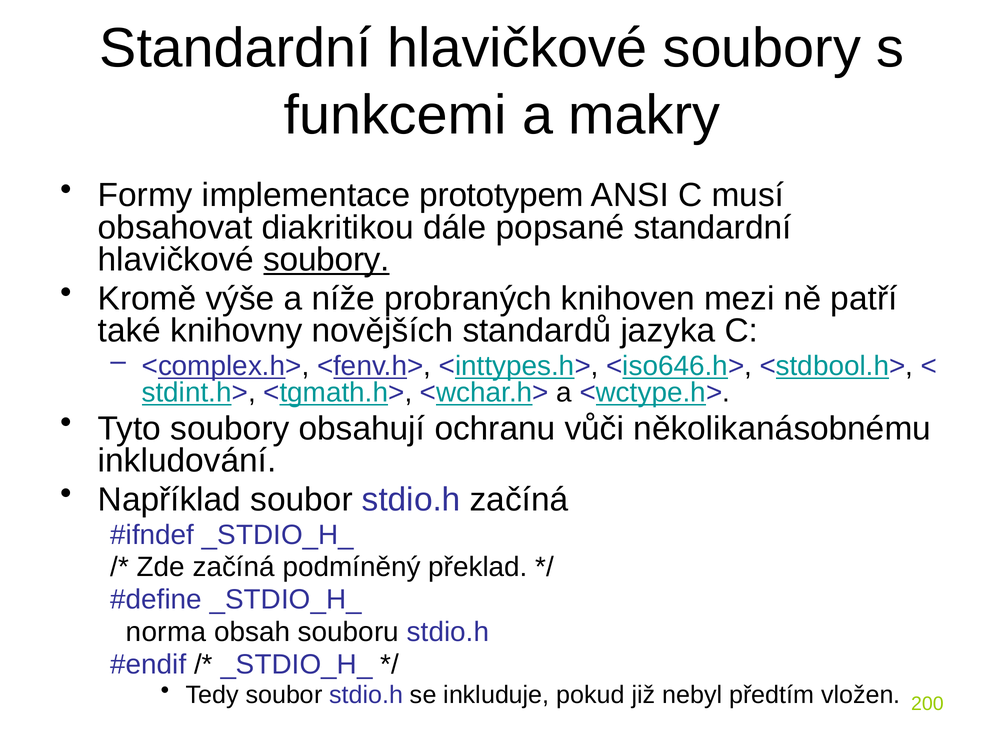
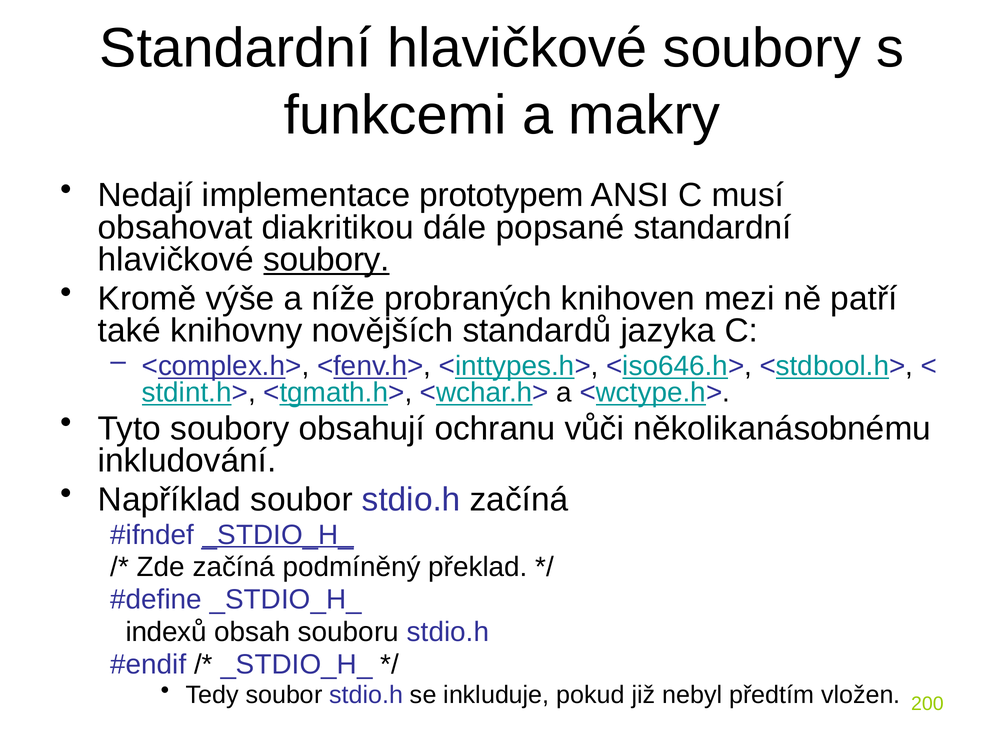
Formy: Formy -> Nedají (145, 195)
_STDIO_H_ underline: none -> present (278, 535)
norma: norma -> indexů (166, 632)
